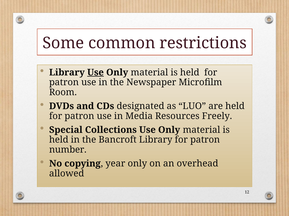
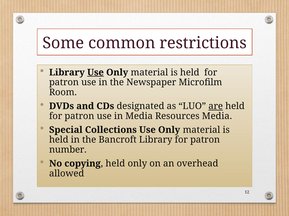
are underline: none -> present (216, 106)
Resources Freely: Freely -> Media (217, 116)
copying year: year -> held (115, 164)
